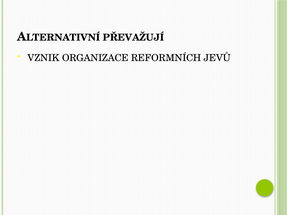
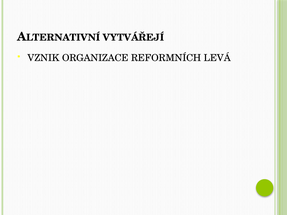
PŘEVAŽUJÍ: PŘEVAŽUJÍ -> VYTVÁŘEJÍ (133, 38)
JEVŮ: JEVŮ -> LEVÁ (217, 58)
